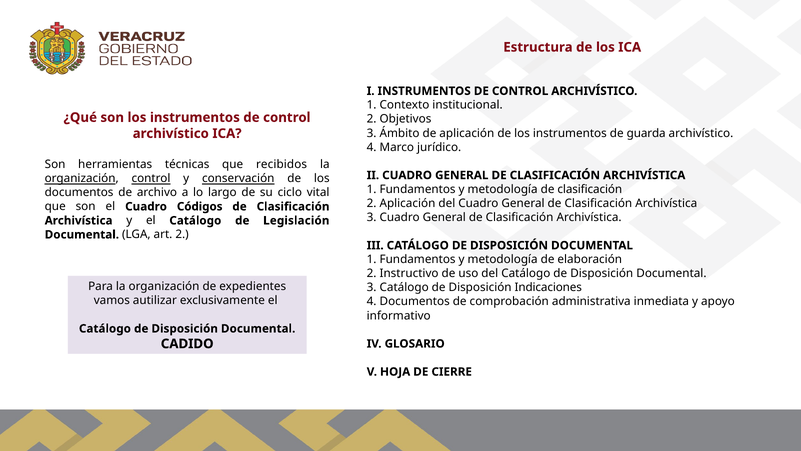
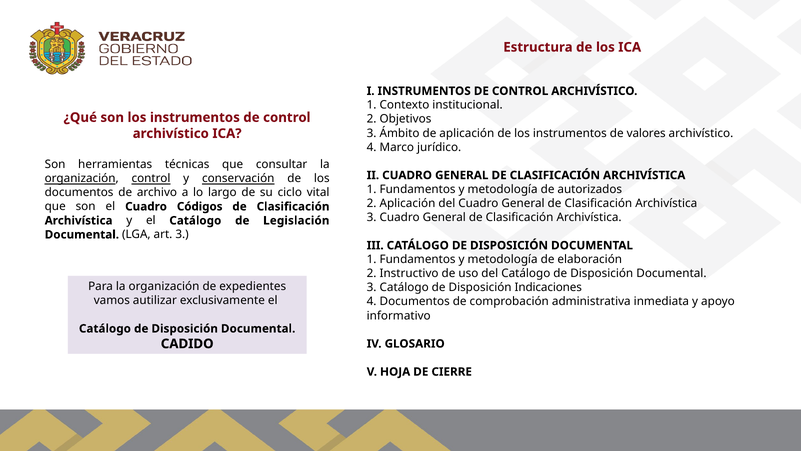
guarda: guarda -> valores (646, 133)
recibidos: recibidos -> consultar (282, 164)
metodología de clasificación: clasificación -> autorizados (590, 189)
art 2: 2 -> 3 (182, 234)
